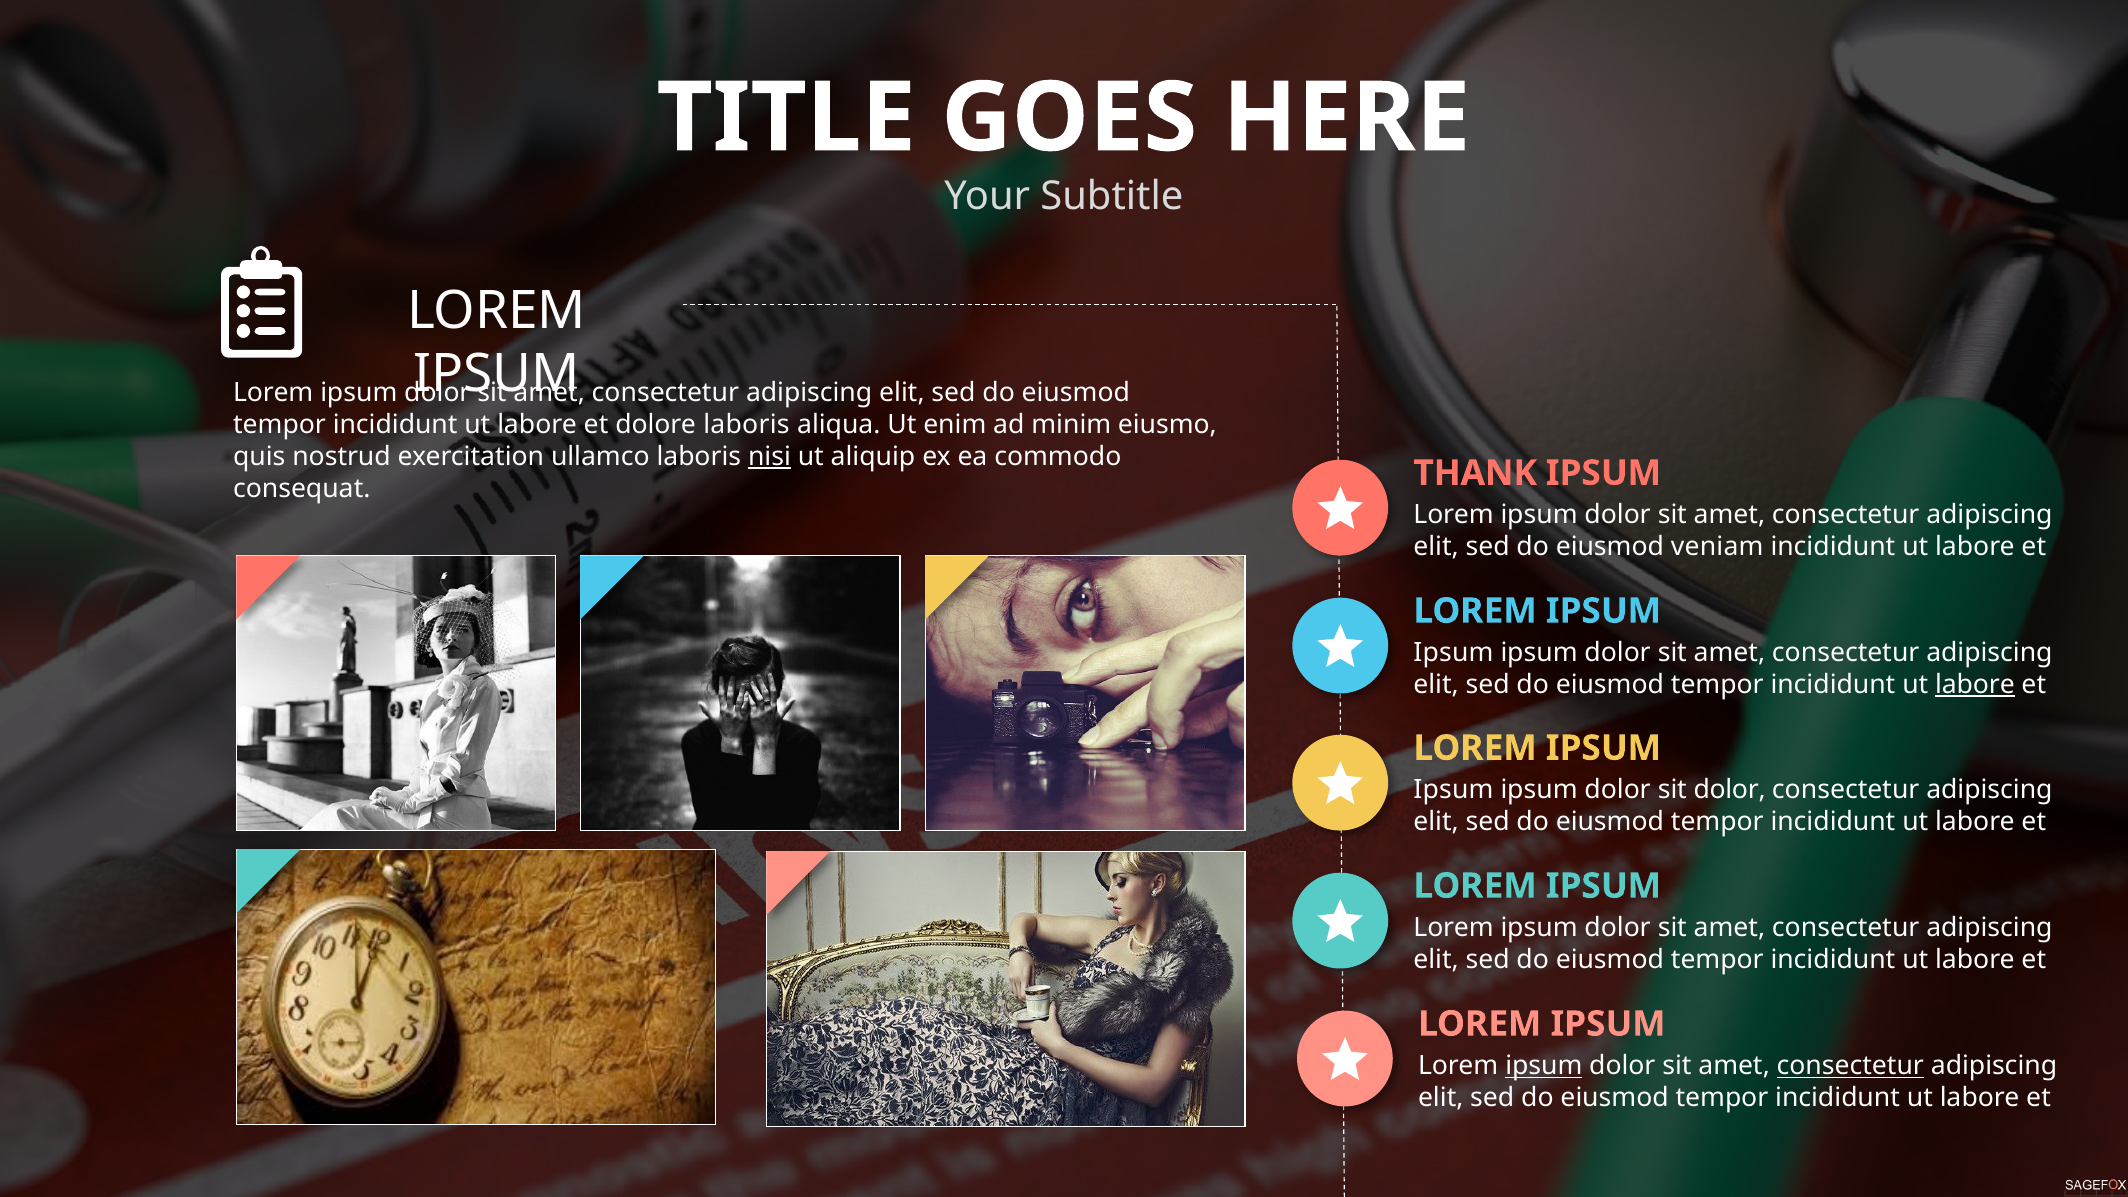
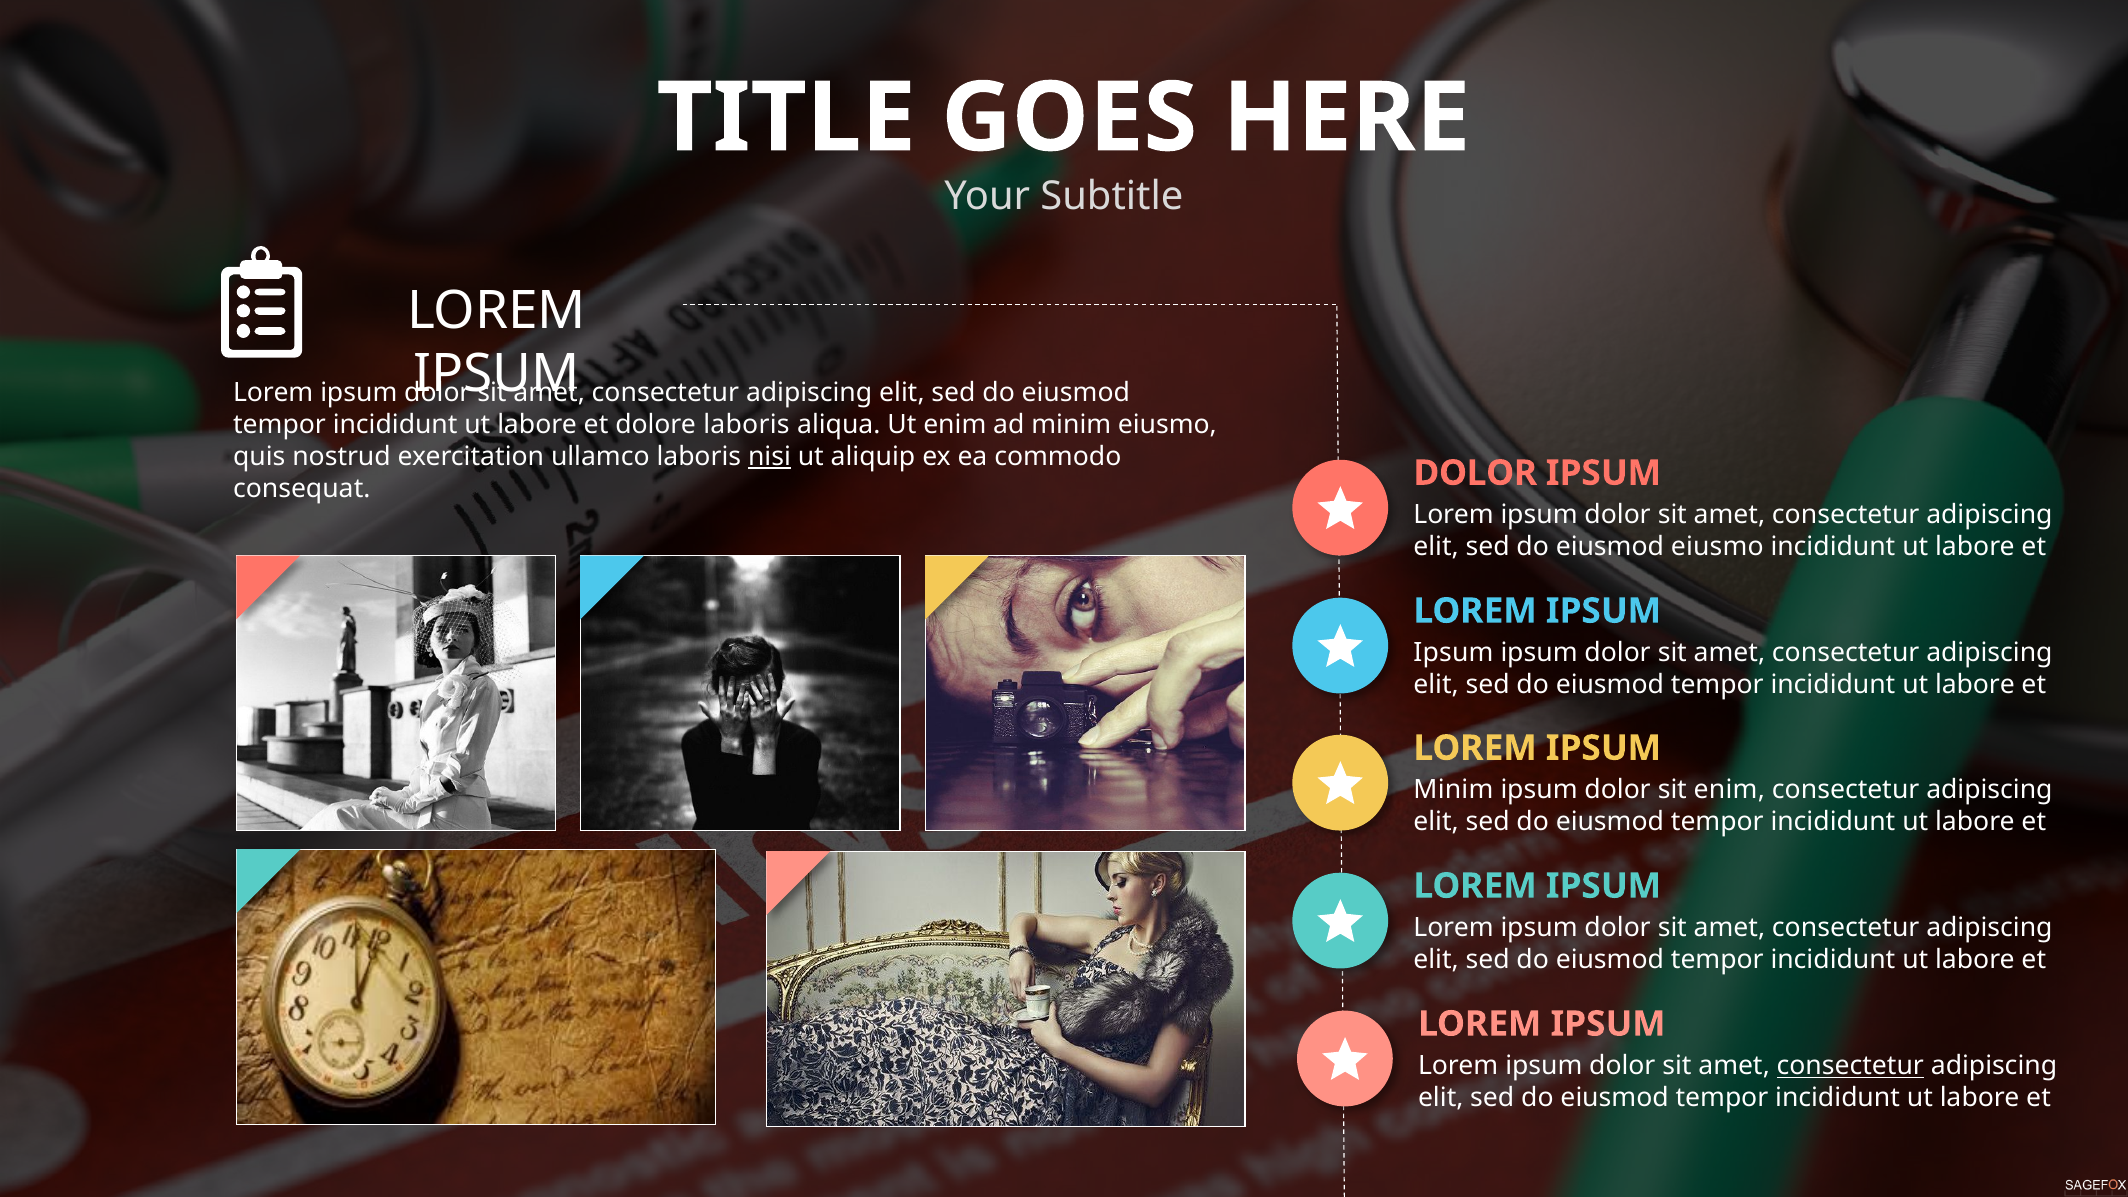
THANK: THANK -> DOLOR (1475, 473)
eiusmod veniam: veniam -> eiusmo (1717, 547)
labore underline: present -> none (1975, 685)
Ipsum: Ipsum -> Minim (1453, 790)
sit dolor: dolor -> enim (1729, 790)
ipsum underline: present -> none (1544, 1066)
